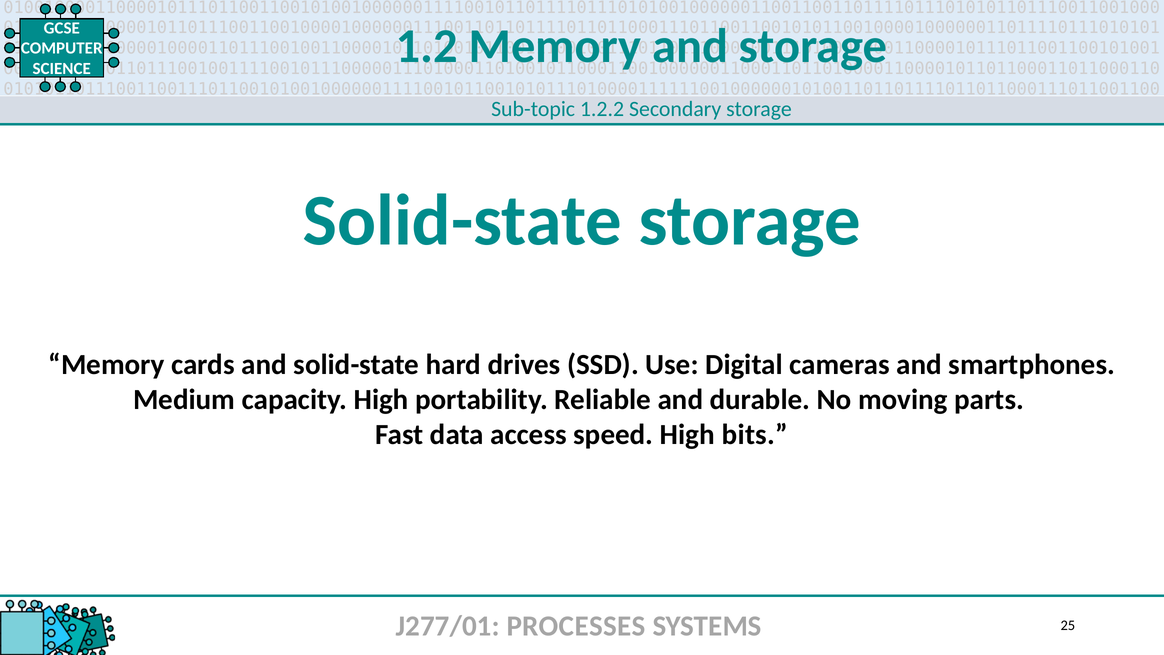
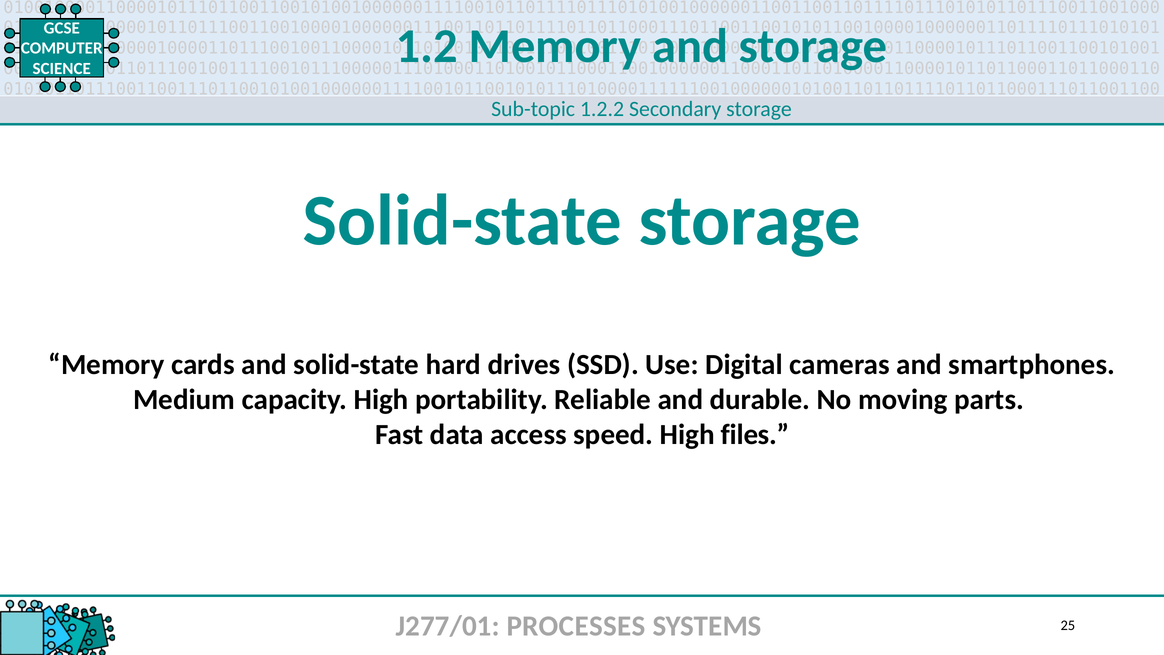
bits: bits -> files (755, 435)
